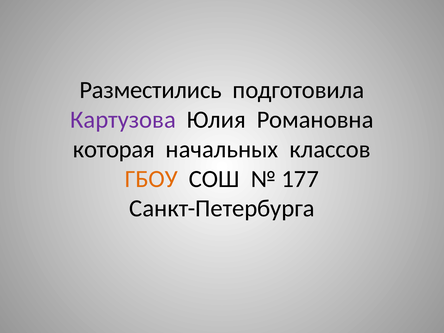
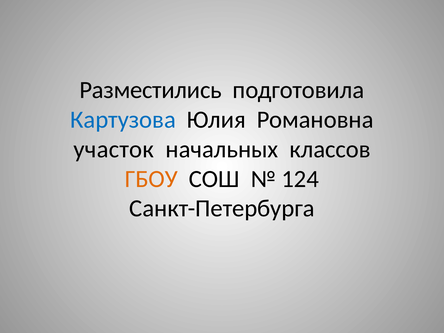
Картузова colour: purple -> blue (123, 120)
которая: которая -> участок (114, 149)
177: 177 -> 124 (300, 179)
